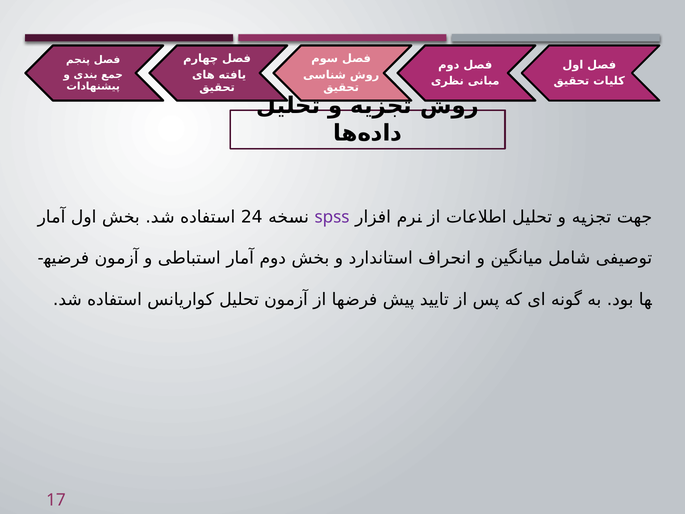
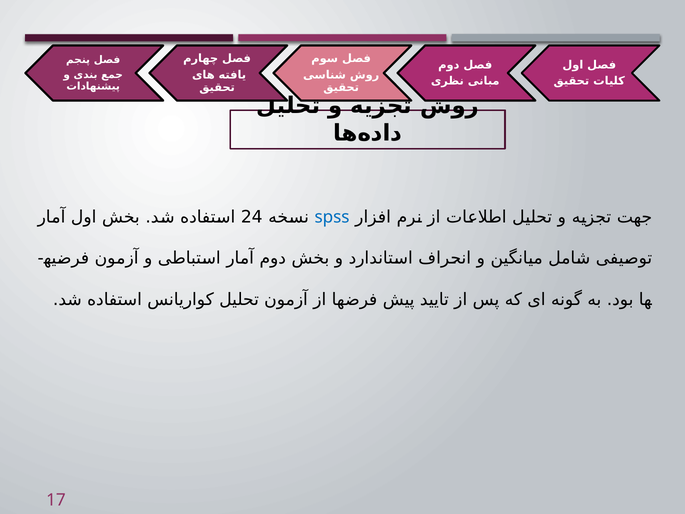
spss colour: purple -> blue (332, 217)
